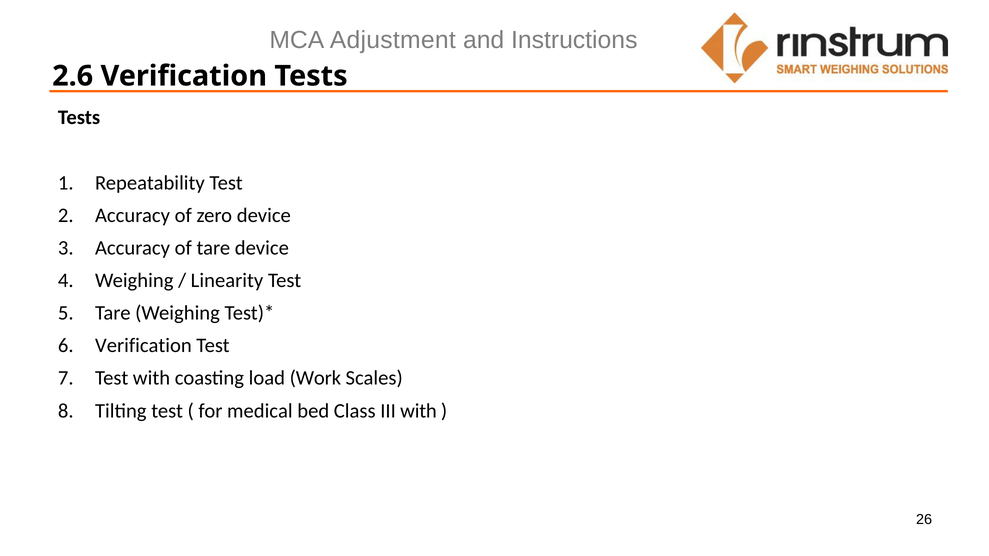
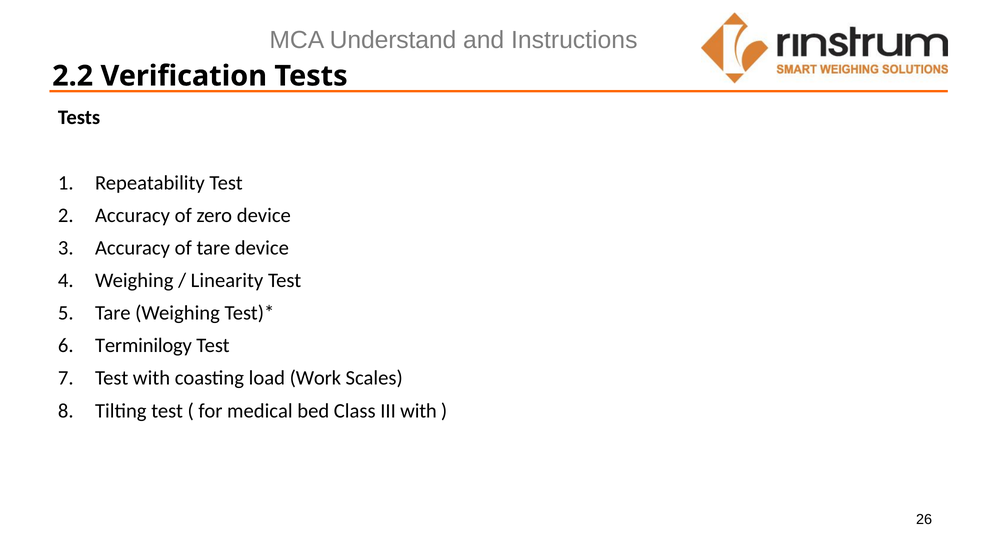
Adjustment: Adjustment -> Understand (393, 40)
2.6: 2.6 -> 2.2 (73, 76)
Verification: Verification -> Terminilogy (144, 346)
